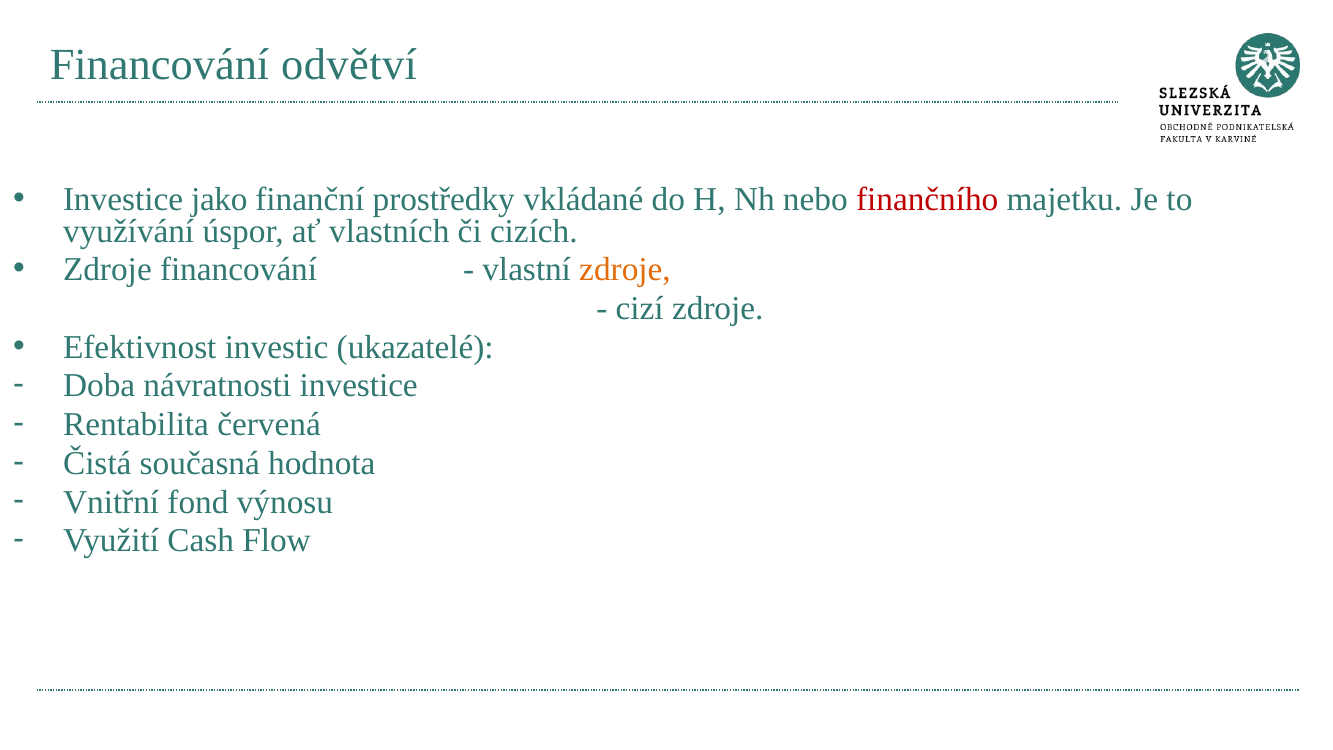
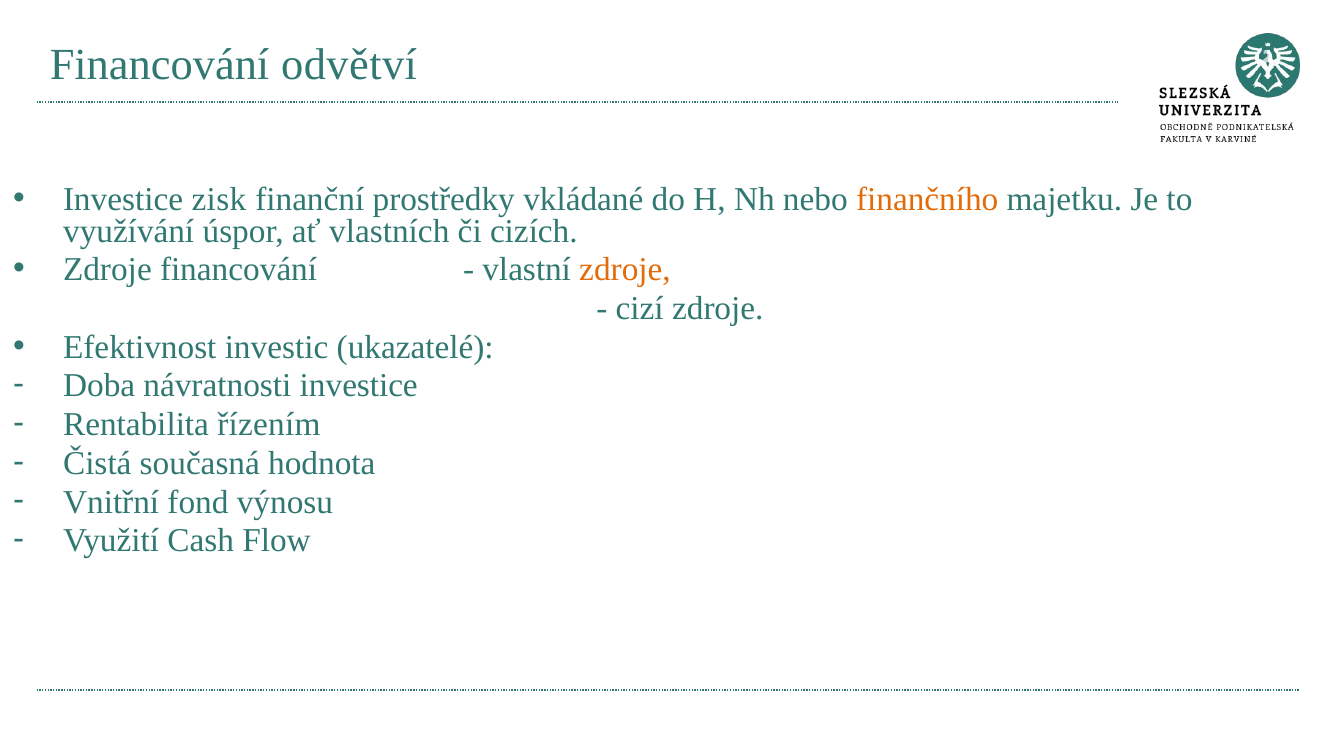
jako: jako -> zisk (219, 199)
finančního colour: red -> orange (927, 199)
červená: červená -> řízením (269, 425)
